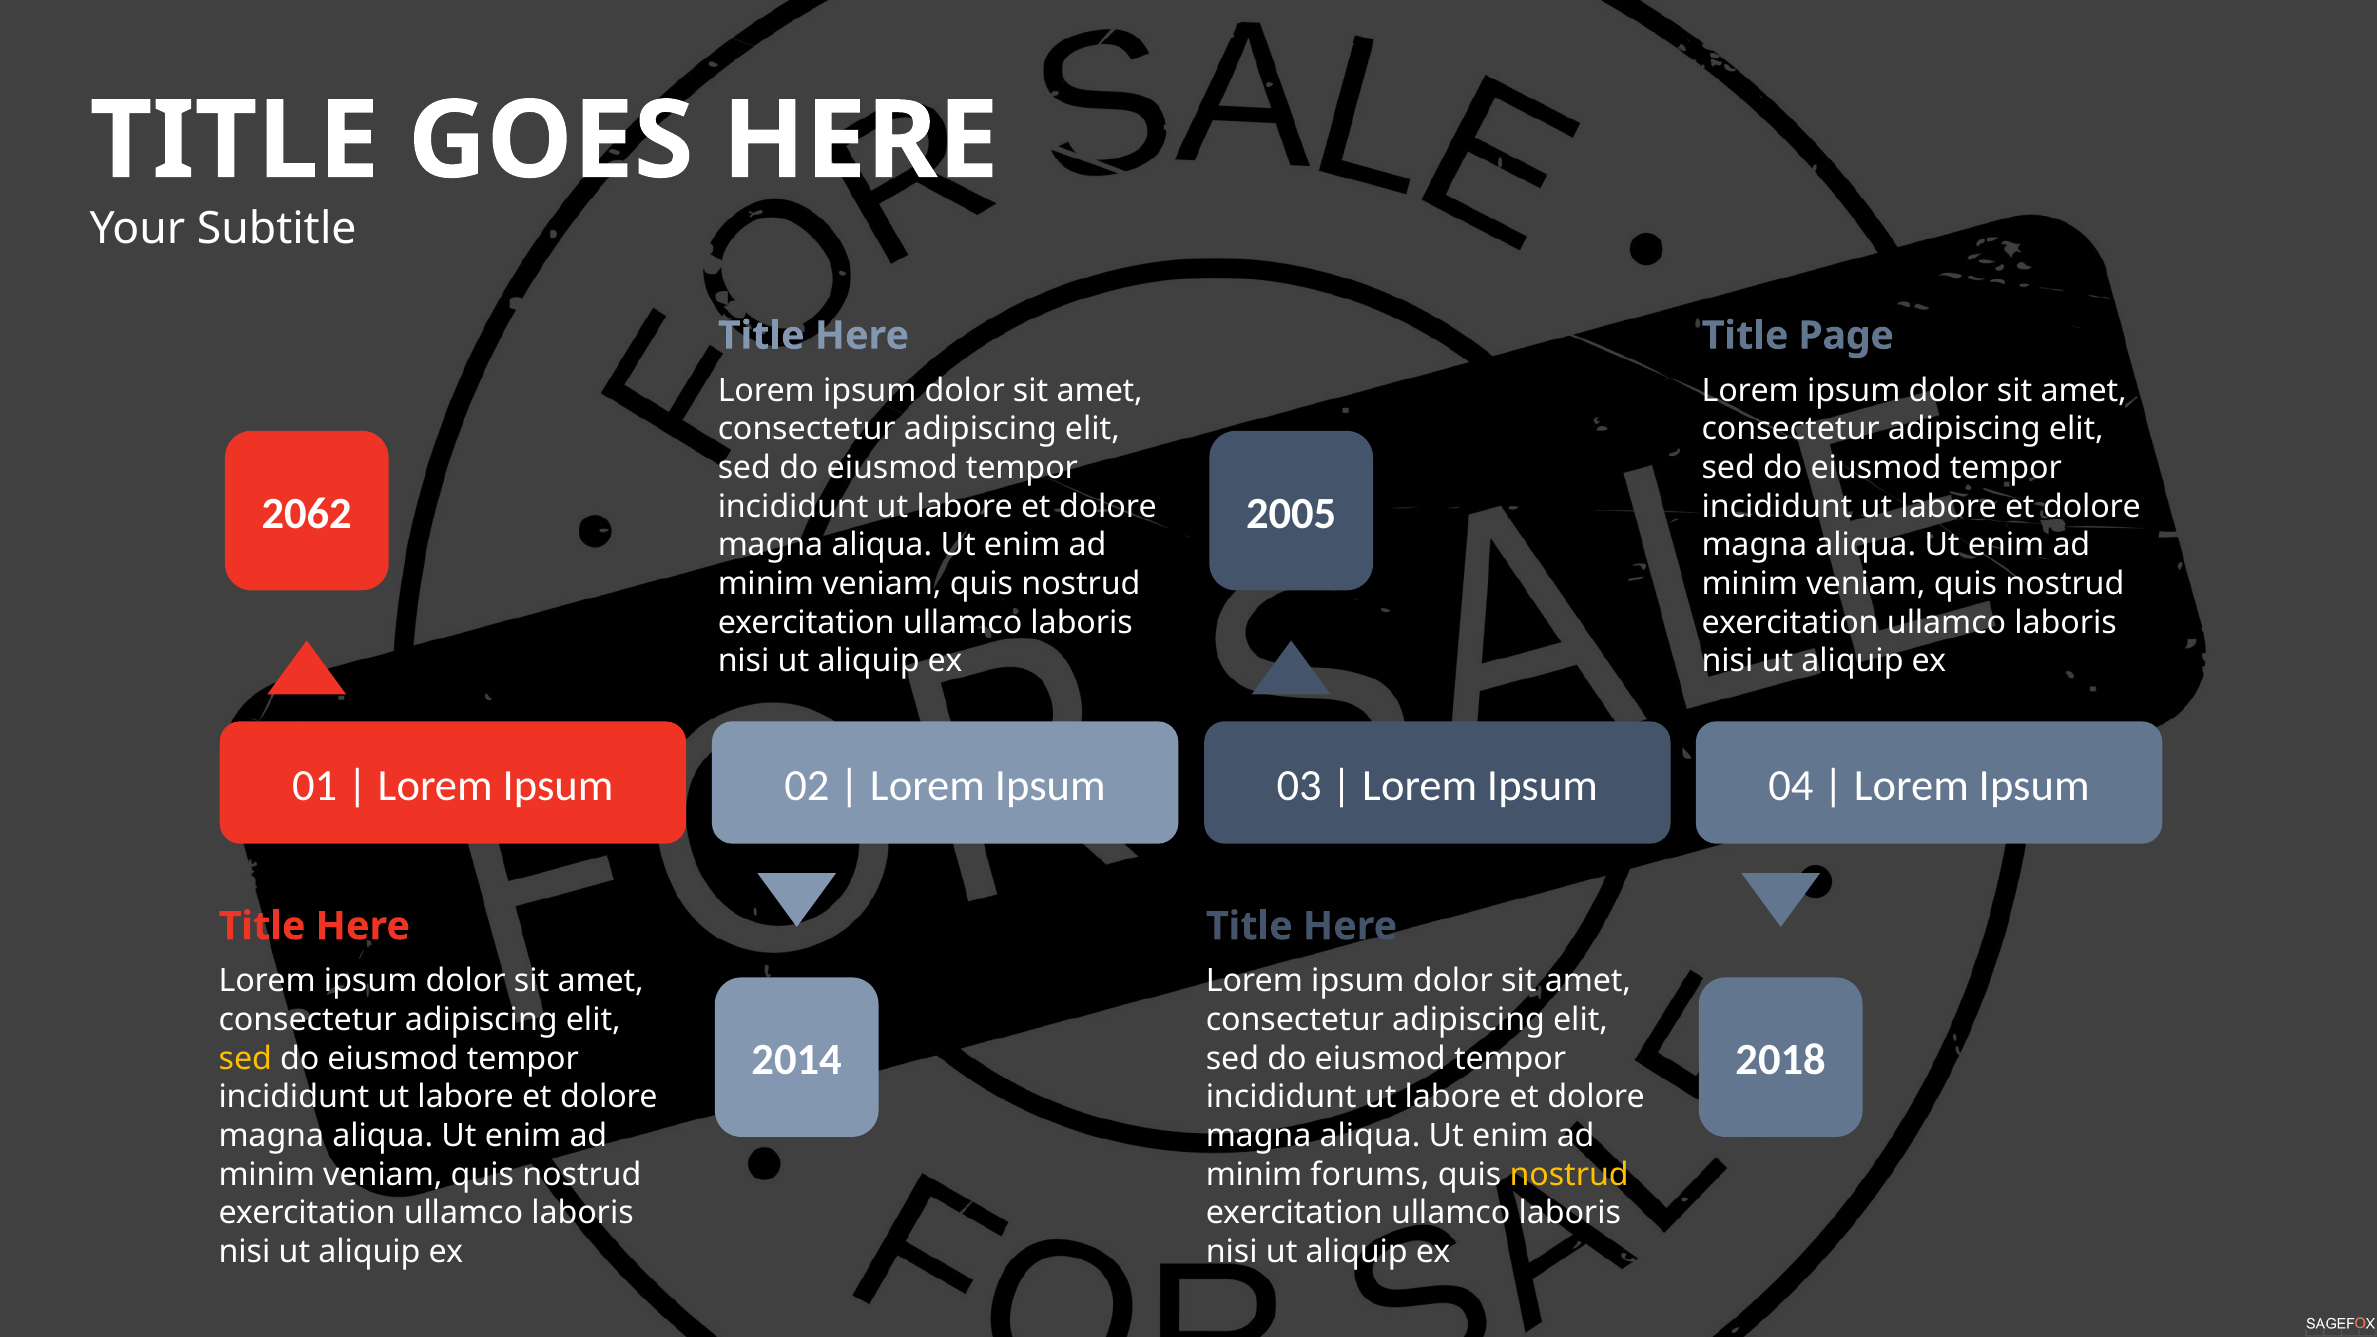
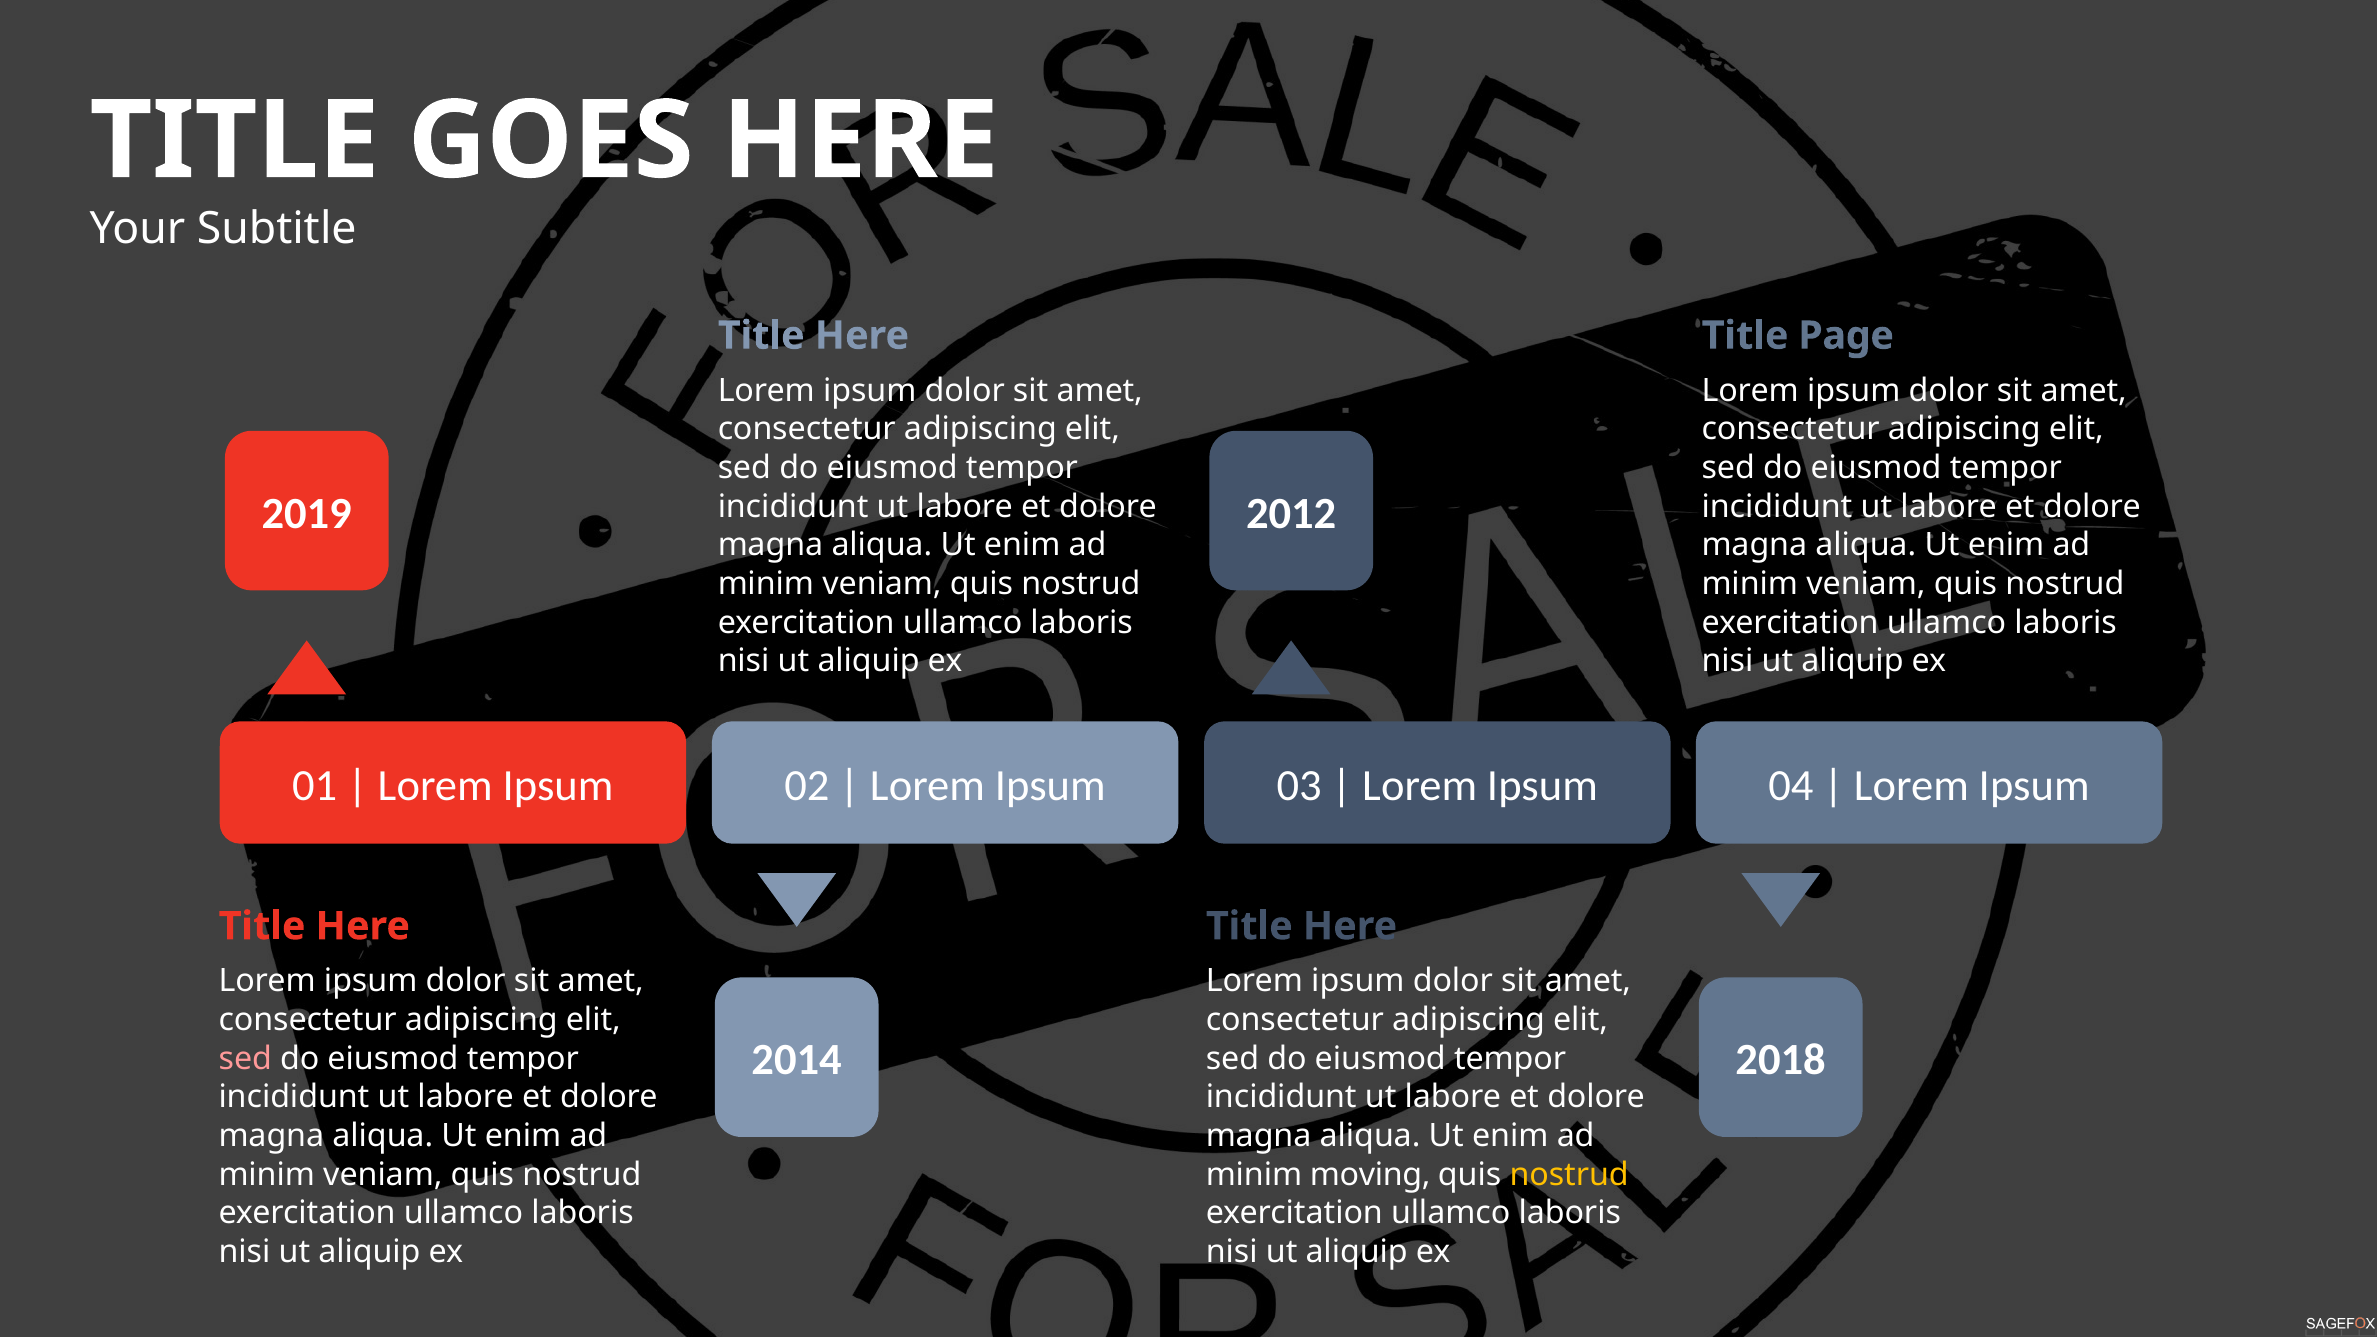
2062: 2062 -> 2019 (307, 514)
2005: 2005 -> 2012 (1291, 514)
sed colour: yellow -> pink (245, 1058)
forums: forums -> moving (1370, 1174)
